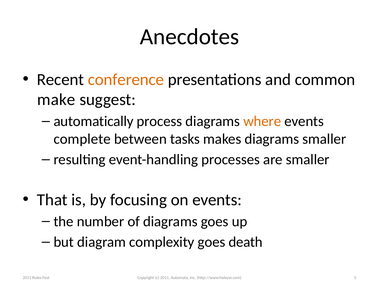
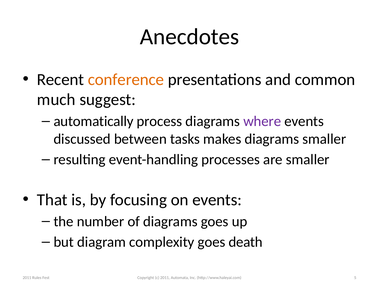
make: make -> much (56, 100)
where colour: orange -> purple (262, 121)
complete: complete -> discussed (82, 139)
